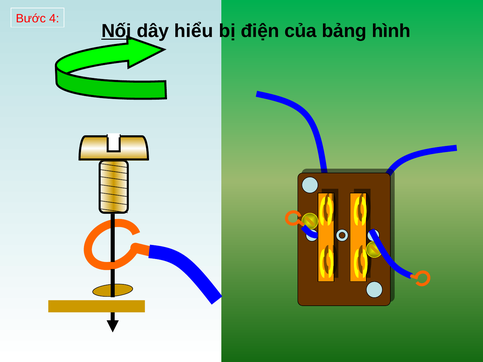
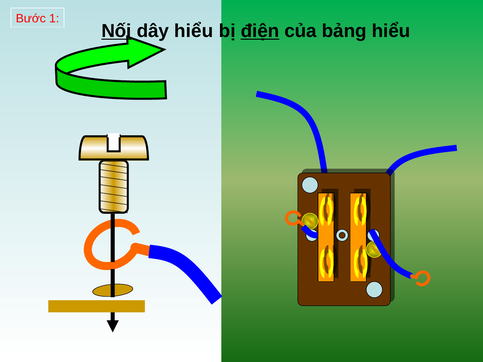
4: 4 -> 1 (54, 18)
điện underline: none -> present (260, 31)
bảng hình: hình -> hiểu (391, 31)
